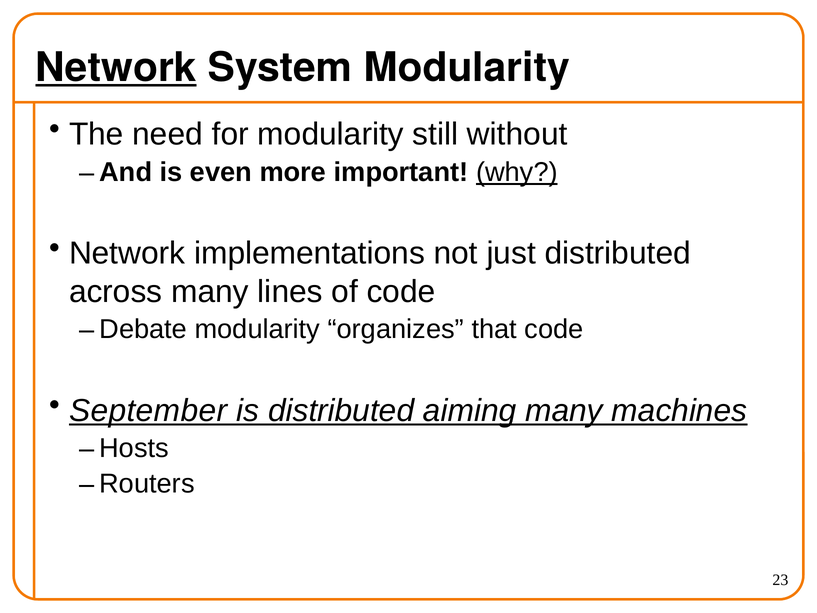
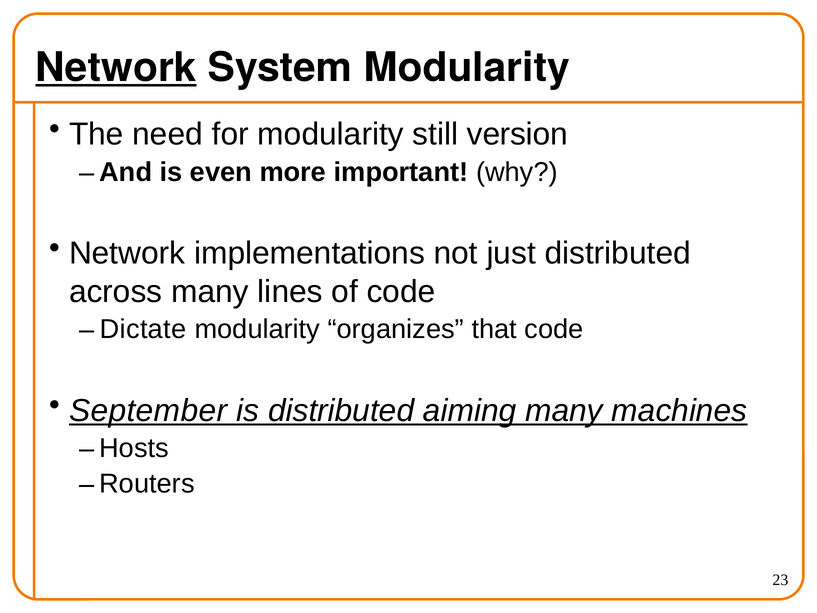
without: without -> version (517, 134)
why underline: present -> none (517, 172)
Debate: Debate -> Dictate (143, 329)
